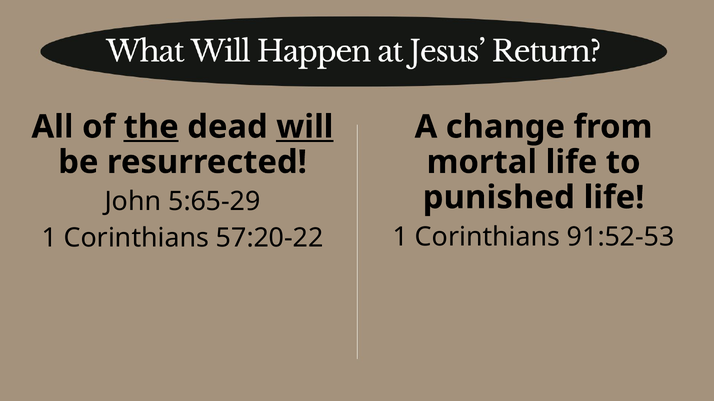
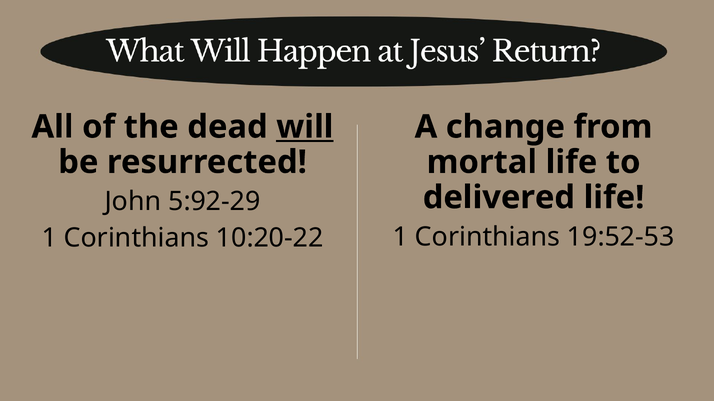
the underline: present -> none (151, 127)
punished: punished -> delivered (499, 198)
5:65-29: 5:65-29 -> 5:92-29 (214, 202)
91:52-53: 91:52-53 -> 19:52-53 (621, 237)
57:20-22: 57:20-22 -> 10:20-22 (270, 238)
